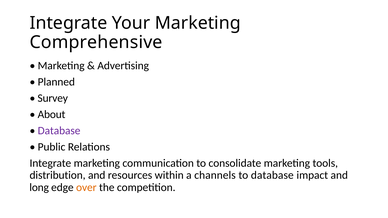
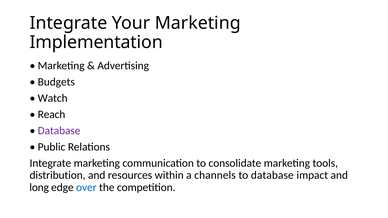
Comprehensive: Comprehensive -> Implementation (96, 42)
Planned: Planned -> Budgets (56, 82)
Survey: Survey -> Watch (53, 98)
About: About -> Reach (52, 114)
over colour: orange -> blue (86, 188)
